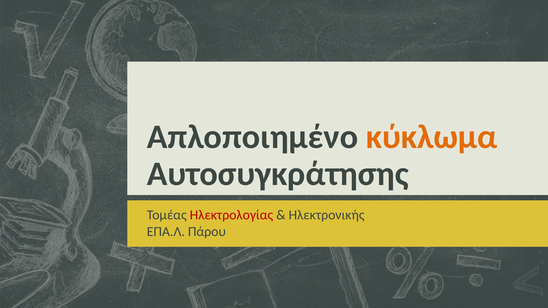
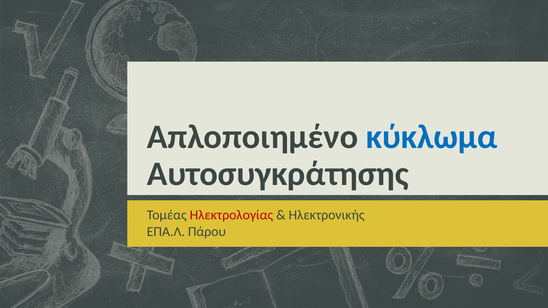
κύκλωμα colour: orange -> blue (432, 137)
